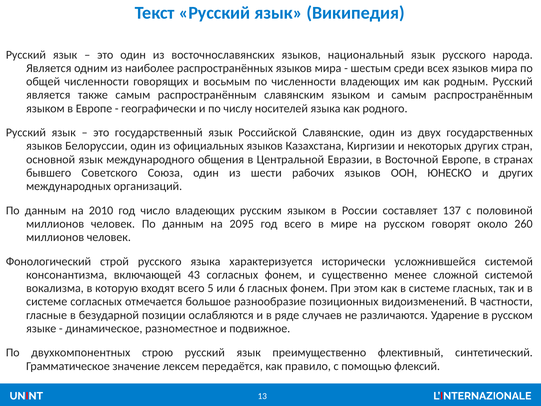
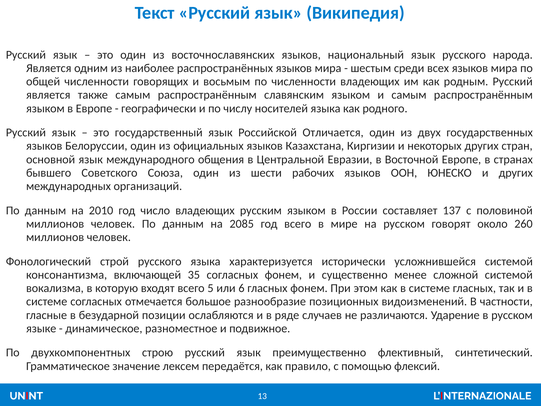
Славянские: Славянские -> Отличается (333, 132)
2095: 2095 -> 2085 (242, 224)
43: 43 -> 35 (194, 275)
